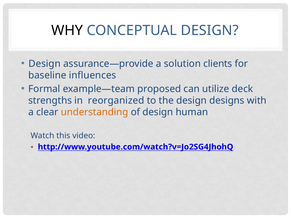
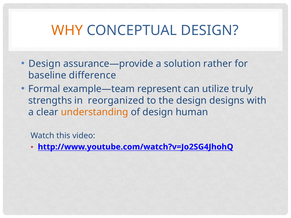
WHY colour: black -> orange (67, 31)
clients: clients -> rather (218, 64)
influences: influences -> difference (93, 75)
proposed: proposed -> represent (159, 89)
deck: deck -> truly (242, 89)
